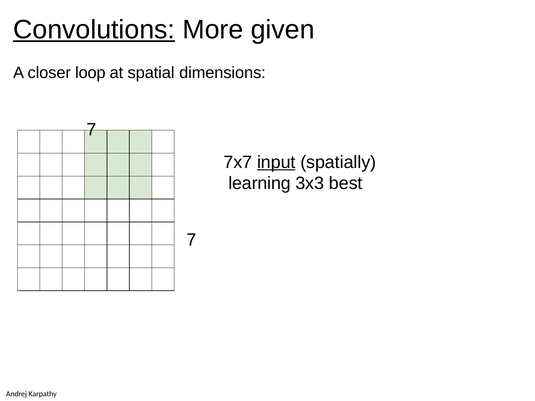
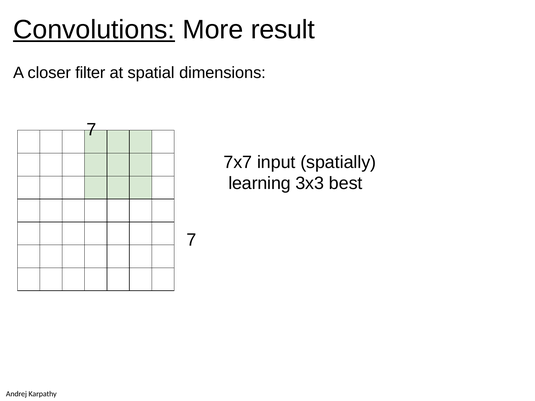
given: given -> result (283, 30)
loop: loop -> filter (90, 73)
input underline: present -> none (276, 162)
